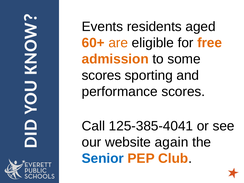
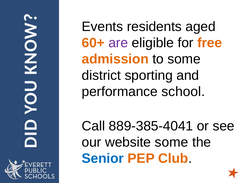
are colour: orange -> purple (118, 43)
scores: scores -> district (101, 75)
performance scores: scores -> school (183, 92)
125-385-4041: 125-385-4041 -> 889-385-4041 (151, 126)
website again: again -> some (172, 142)
